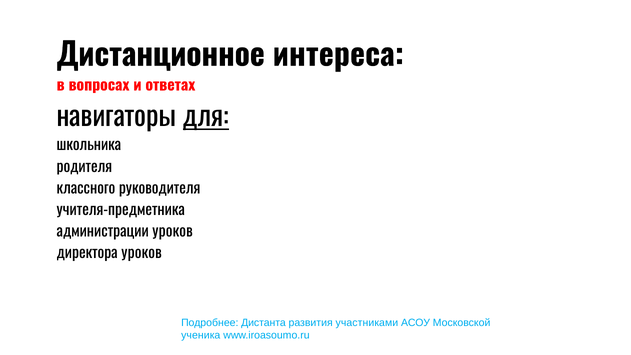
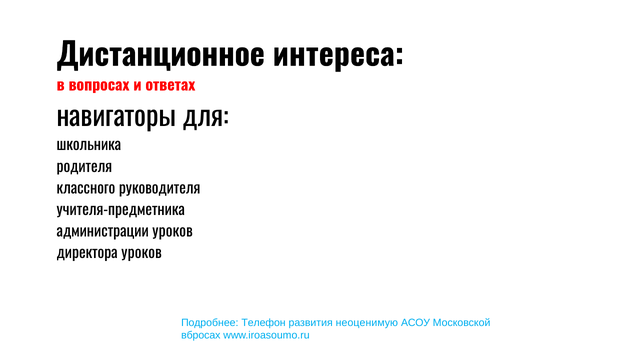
для underline: present -> none (206, 117)
Дистанта: Дистанта -> Телефон (263, 323)
участниками: участниками -> неоценимую (367, 323)
ученика: ученика -> вбросах (201, 335)
